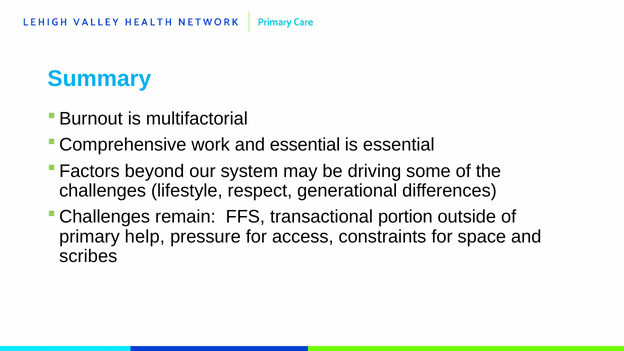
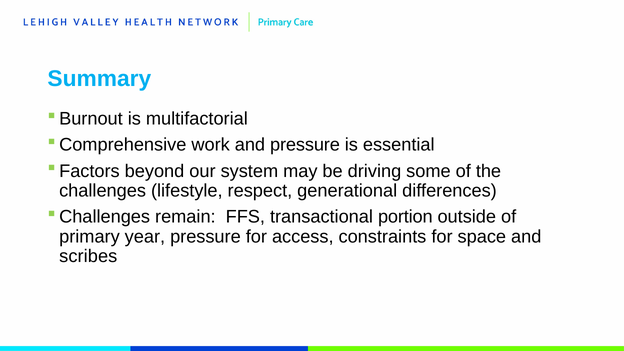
and essential: essential -> pressure (305, 145)
help: help -> year (145, 237)
